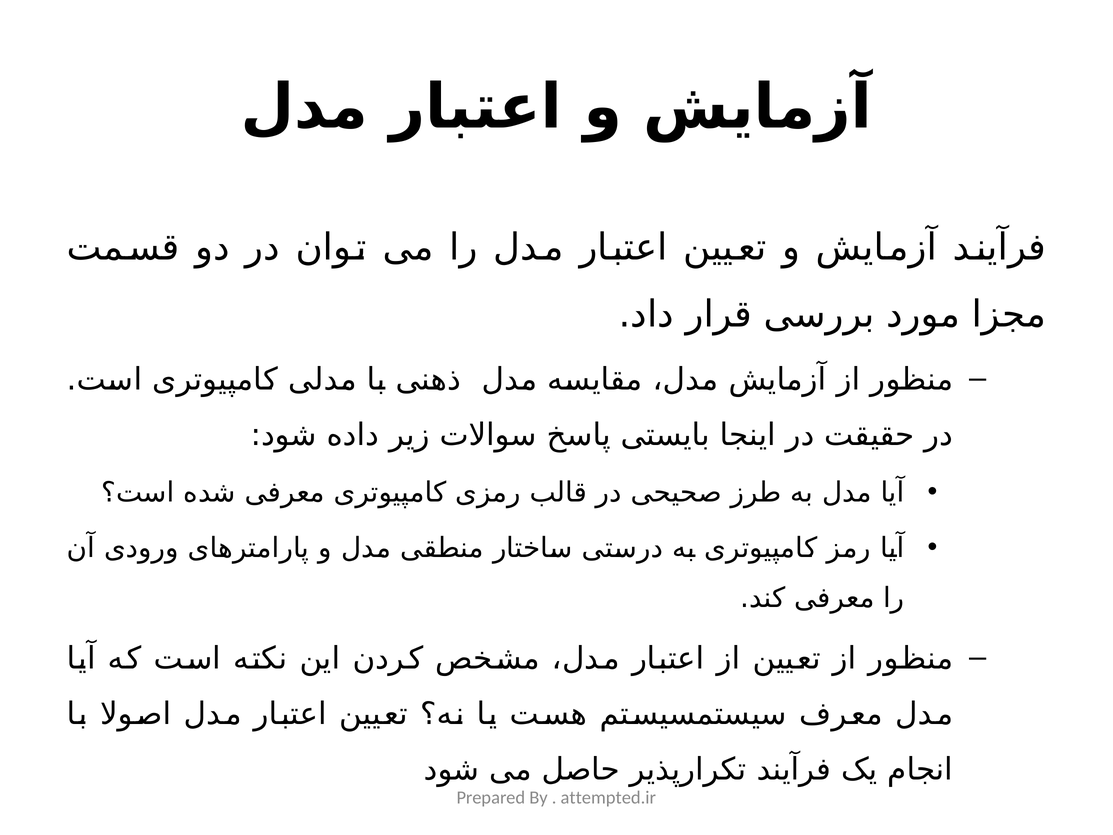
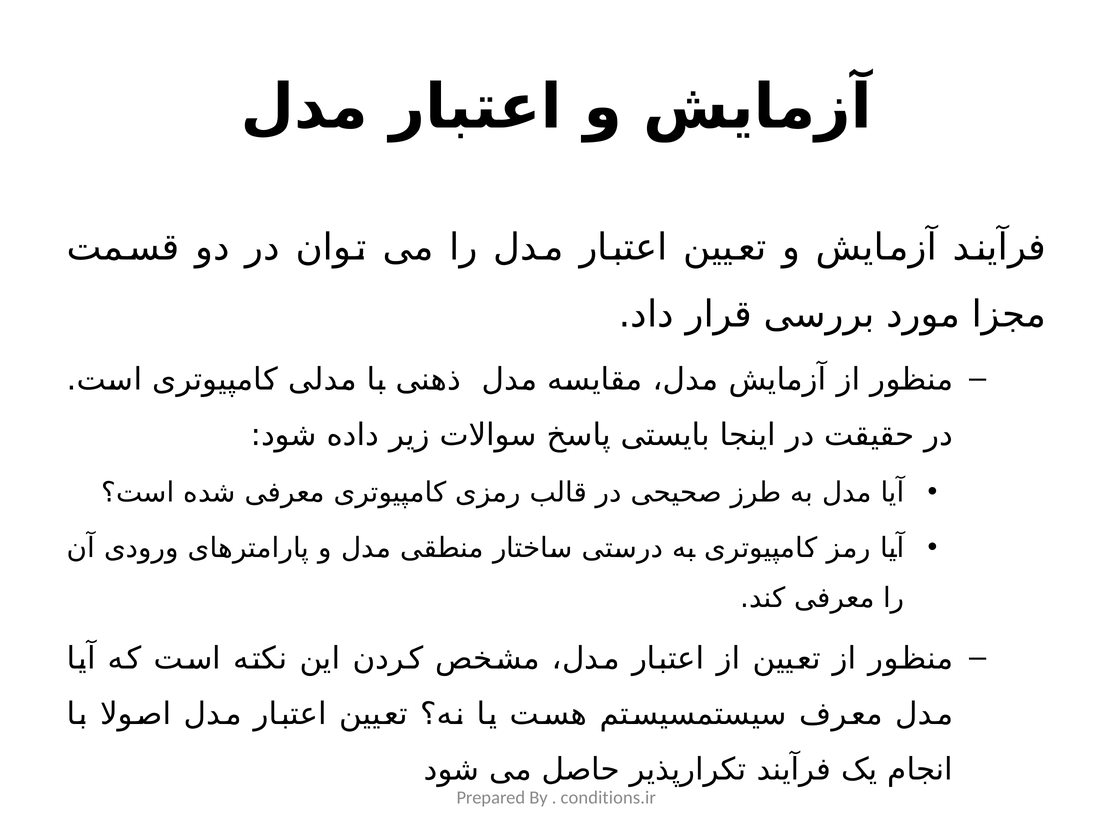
attempted.ir: attempted.ir -> conditions.ir (608, 797)
